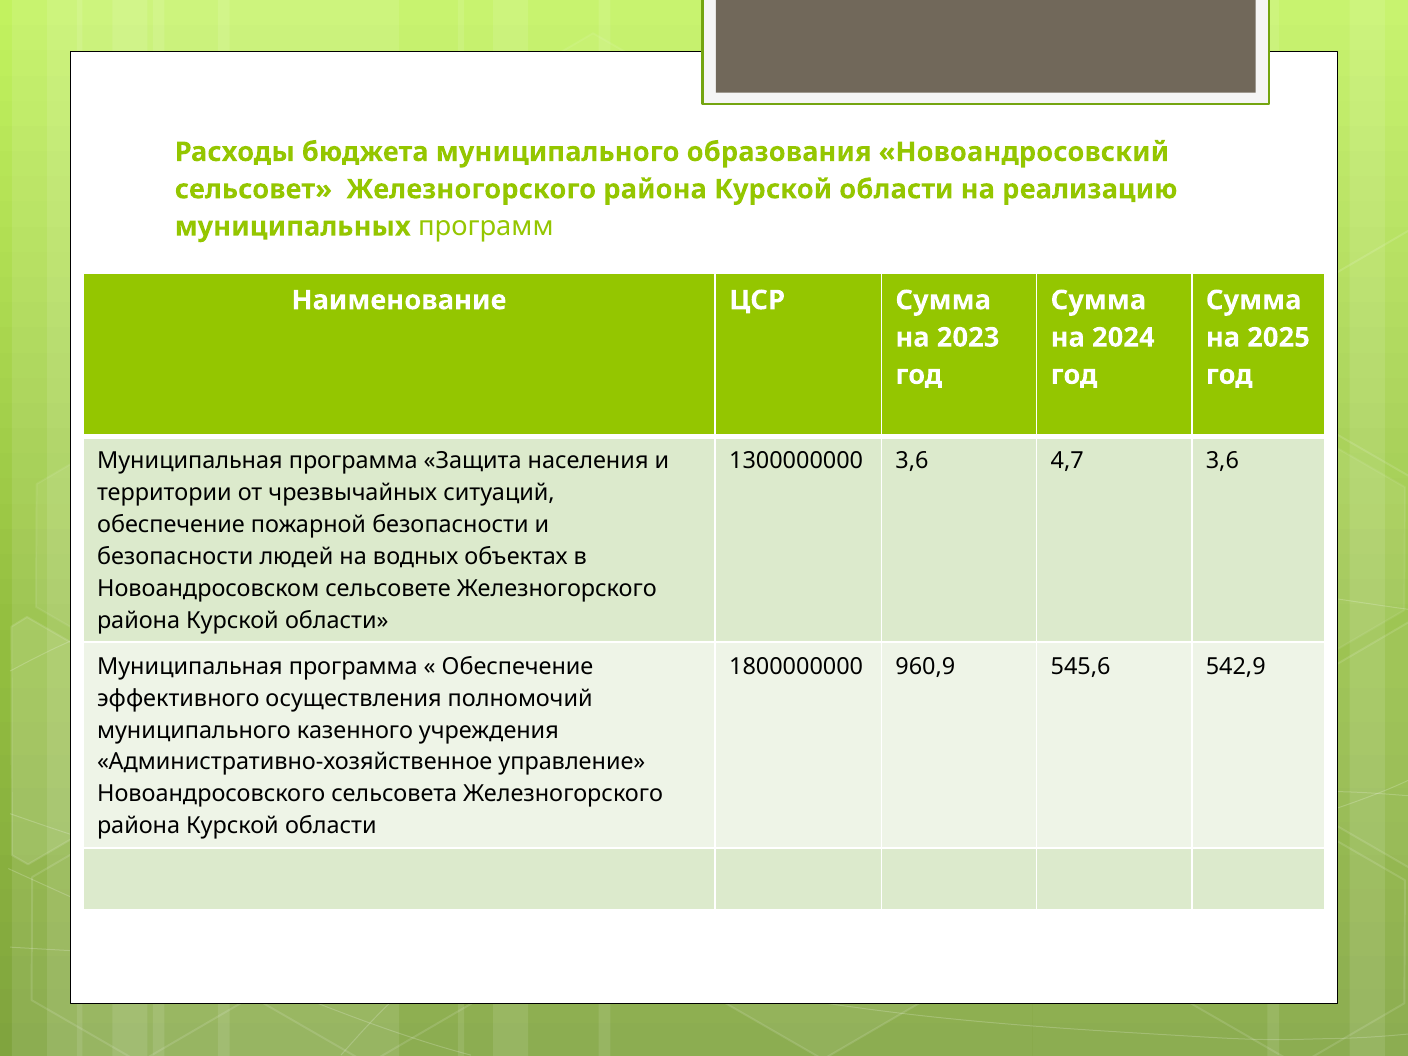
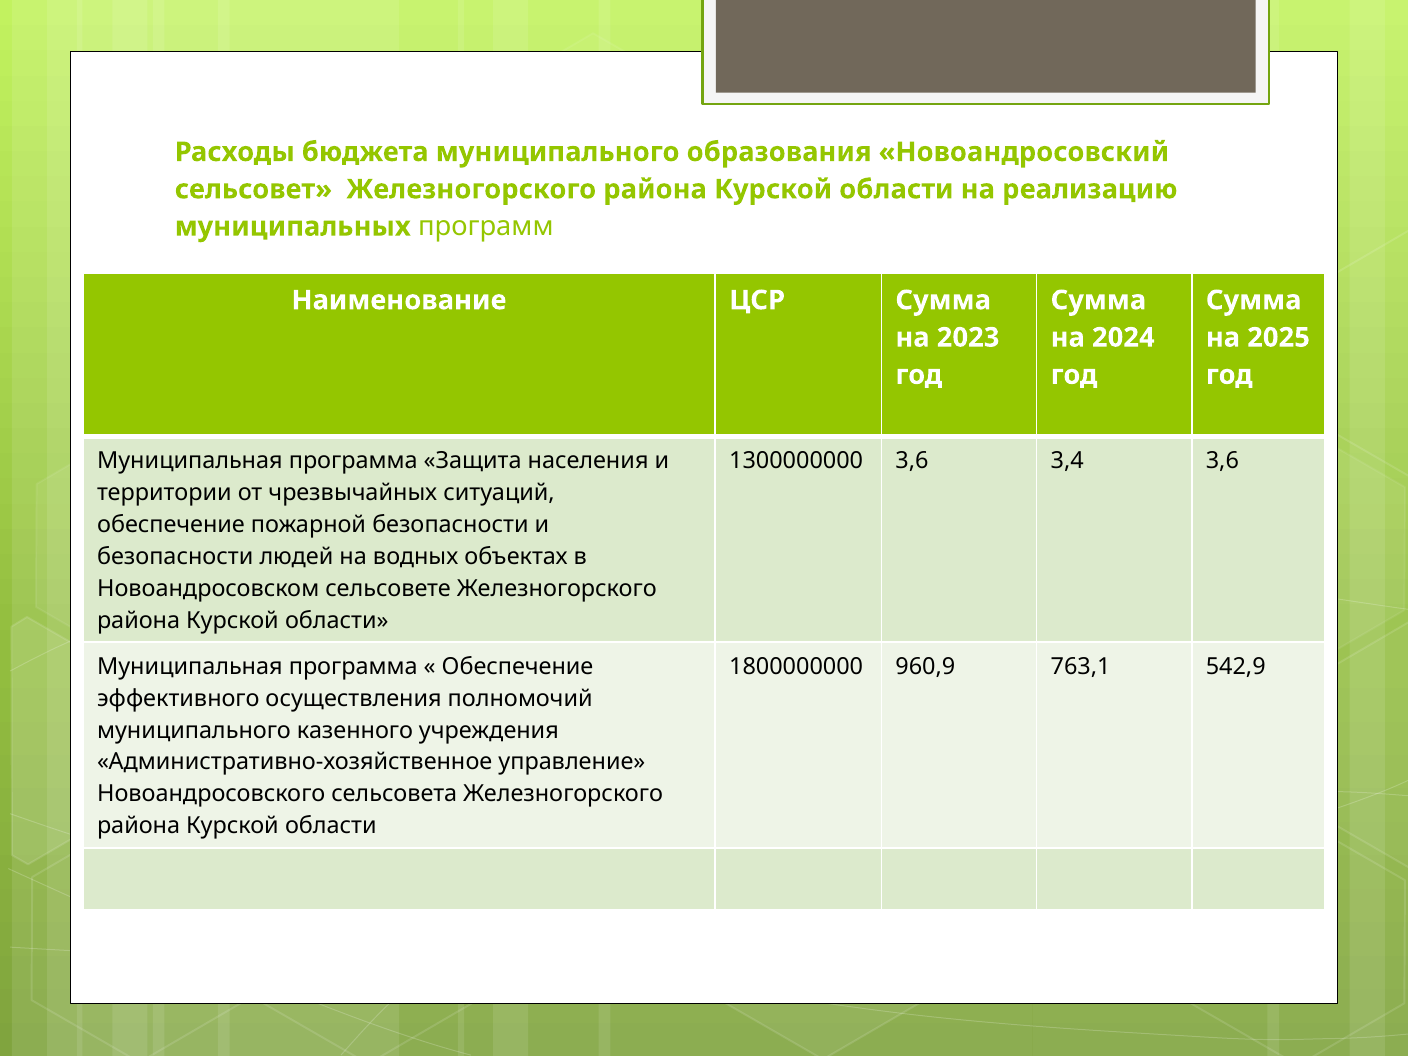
4,7: 4,7 -> 3,4 (1067, 461)
545,6: 545,6 -> 763,1 (1081, 666)
